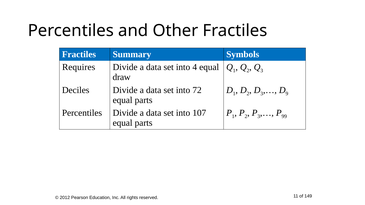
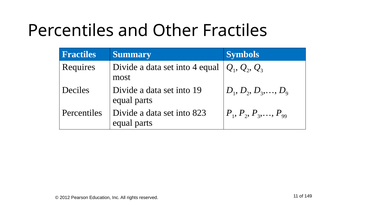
draw: draw -> most (122, 77)
72: 72 -> 19 (197, 90)
107: 107 -> 823 (199, 113)
